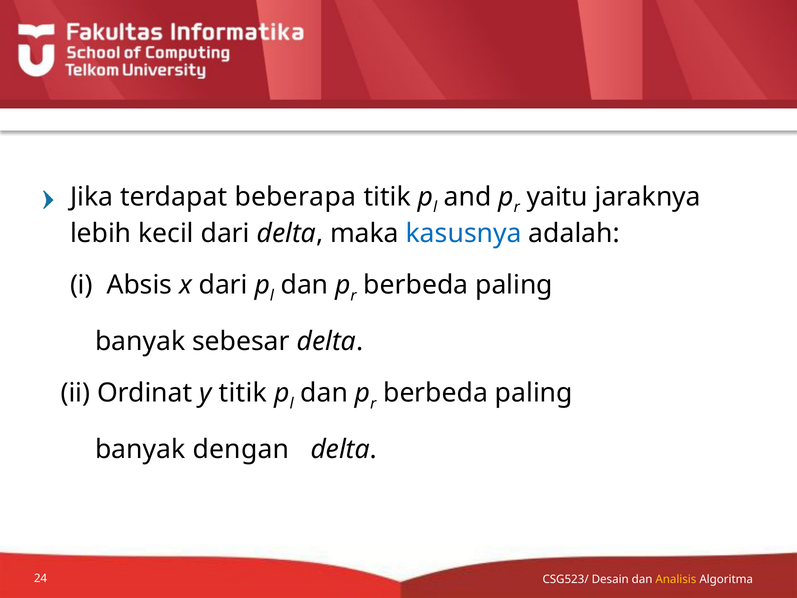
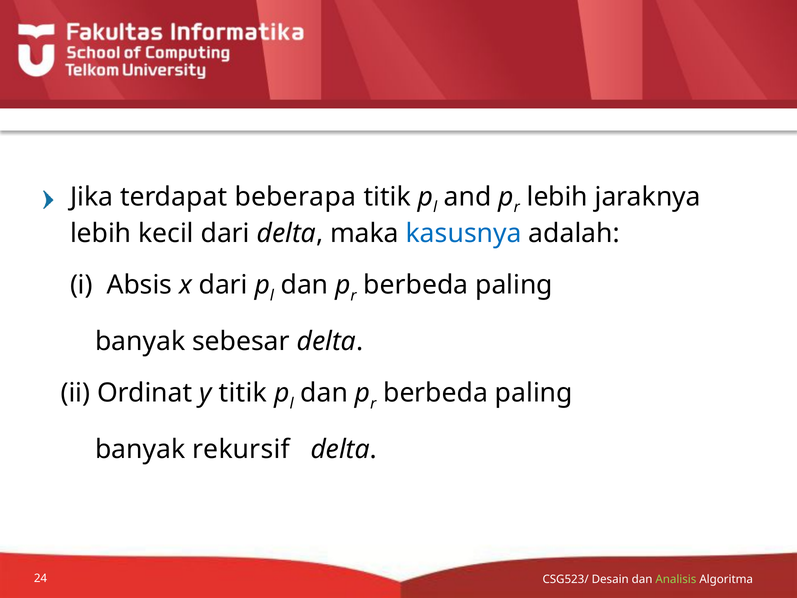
yaitu: yaitu -> lebih (557, 197)
dengan: dengan -> rekursif (241, 449)
Analisis colour: yellow -> light green (676, 579)
